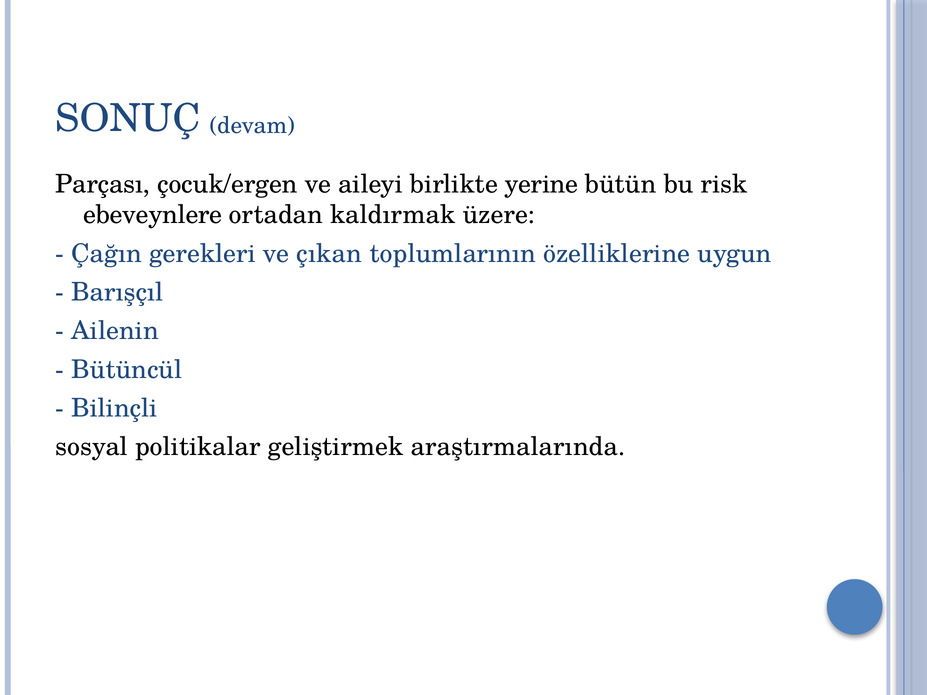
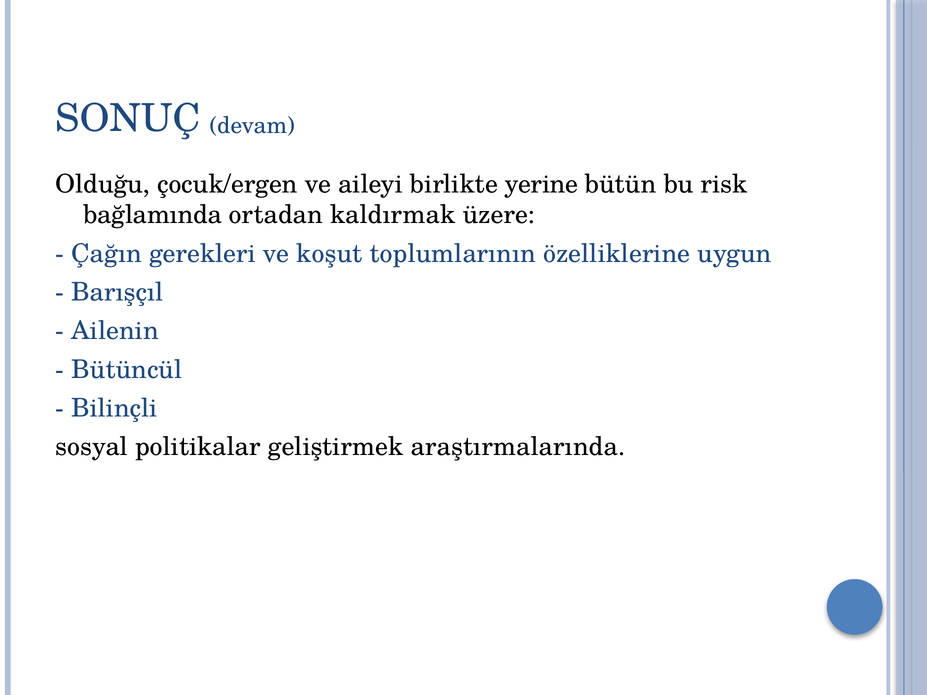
Parçası: Parçası -> Olduğu (103, 184)
ebeveynlere: ebeveynlere -> bağlamında (153, 215)
çıkan: çıkan -> koşut (329, 254)
